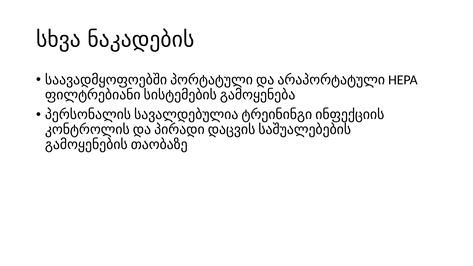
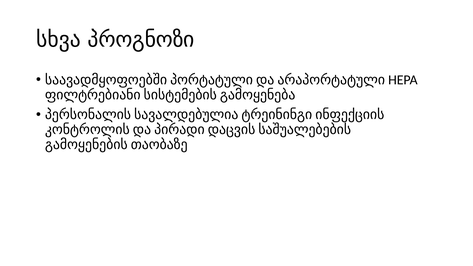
ნაკადების: ნაკადების -> პროგნოზი (141, 40)
